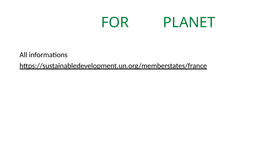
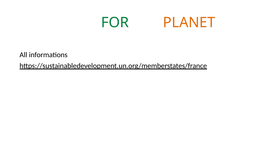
PLANET colour: green -> orange (189, 22)
